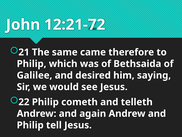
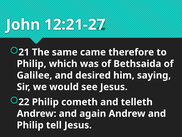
12:21-72: 12:21-72 -> 12:21-27 (75, 25)
